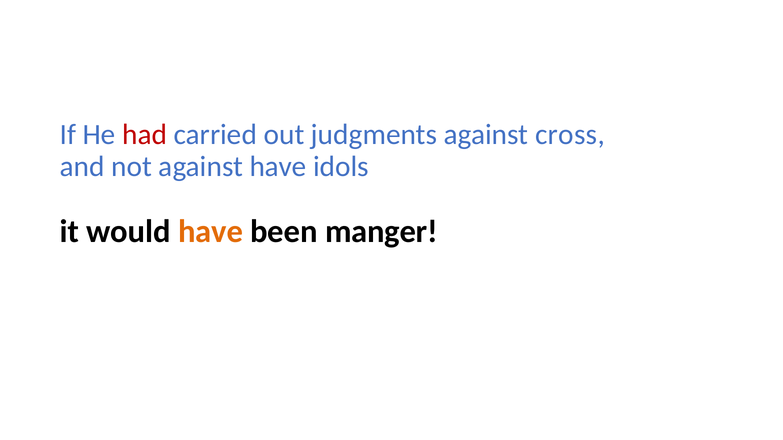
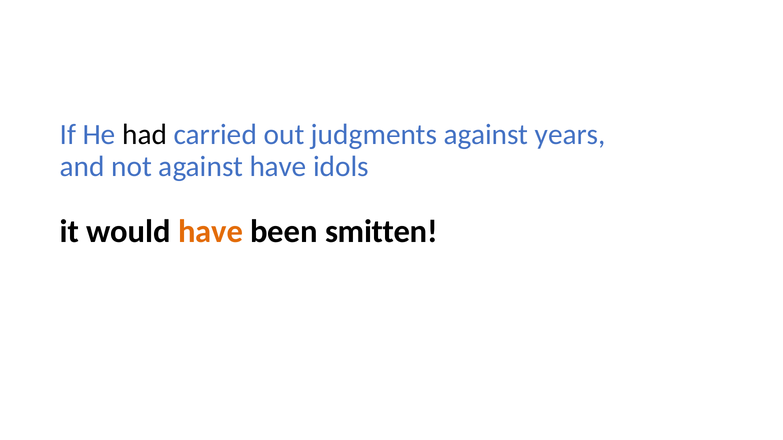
had colour: red -> black (145, 135)
cross: cross -> years (570, 135)
manger: manger -> smitten (381, 232)
